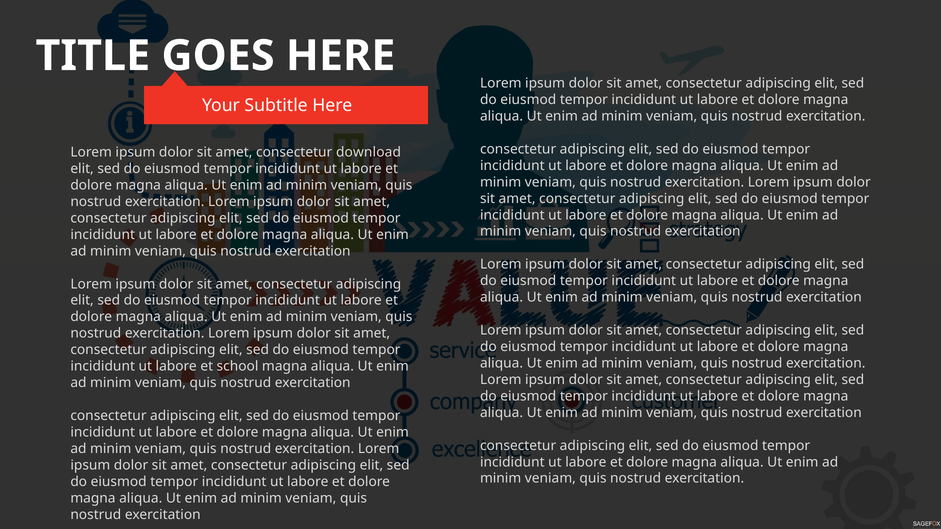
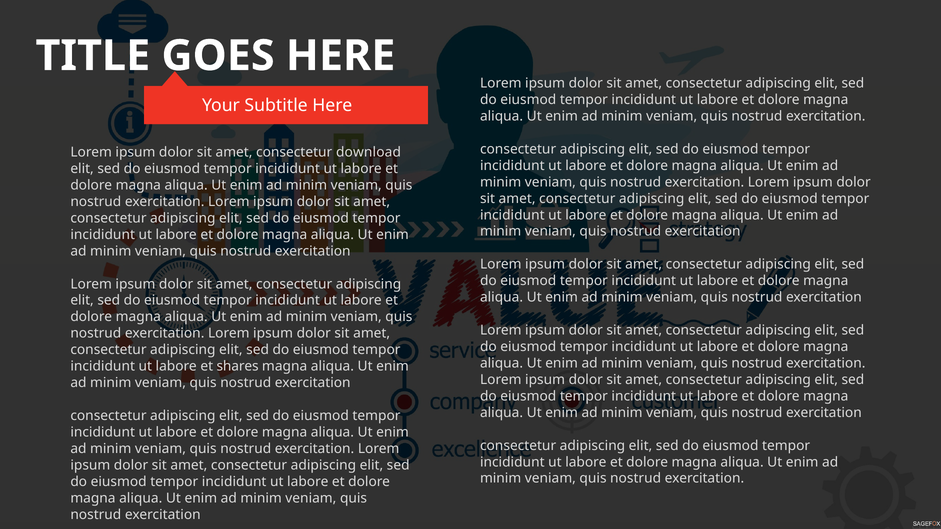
school: school -> shares (238, 367)
